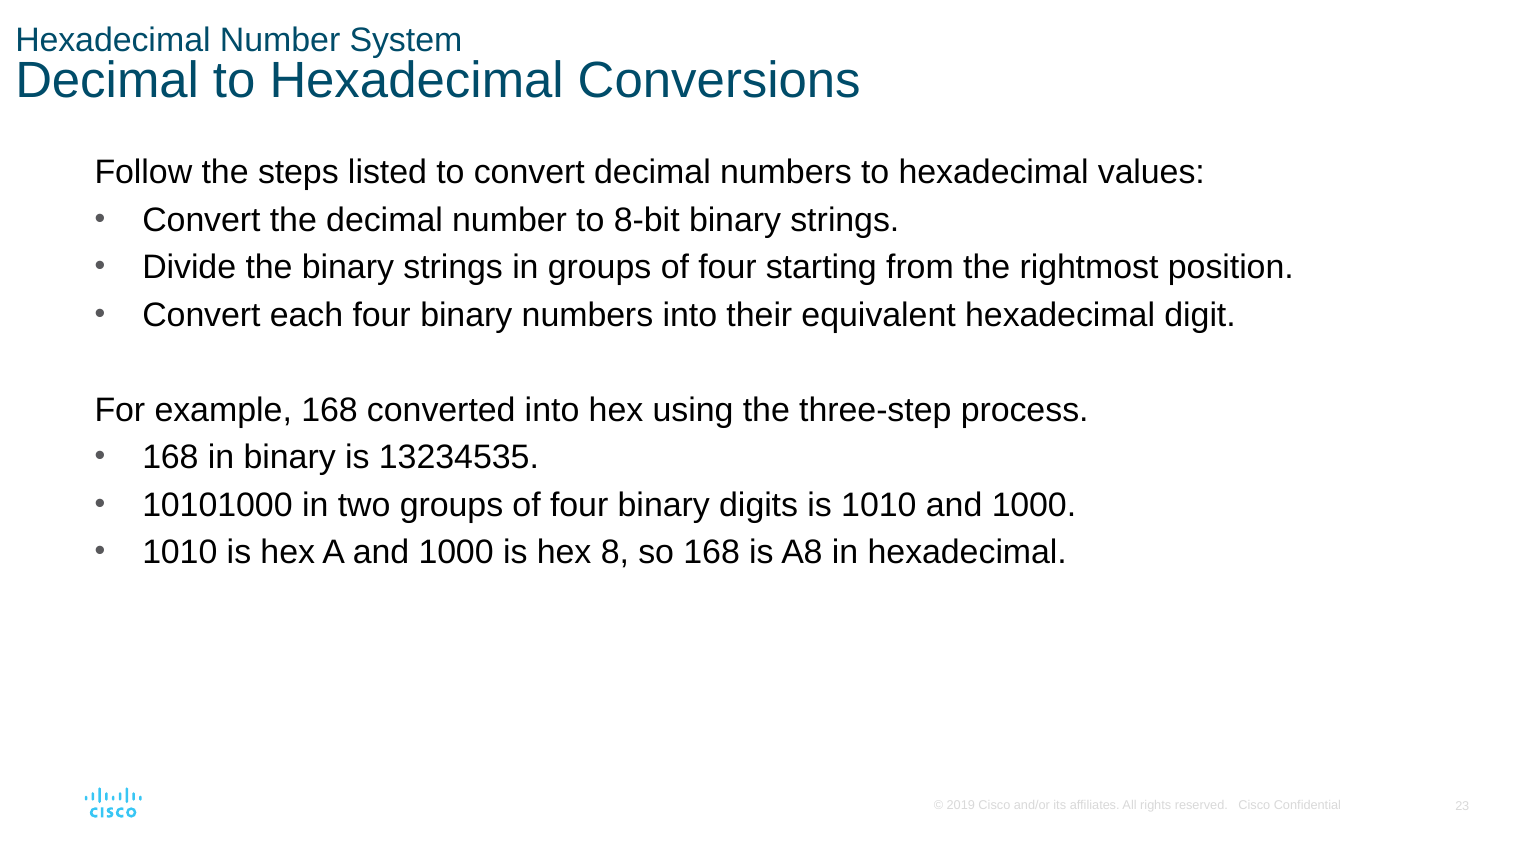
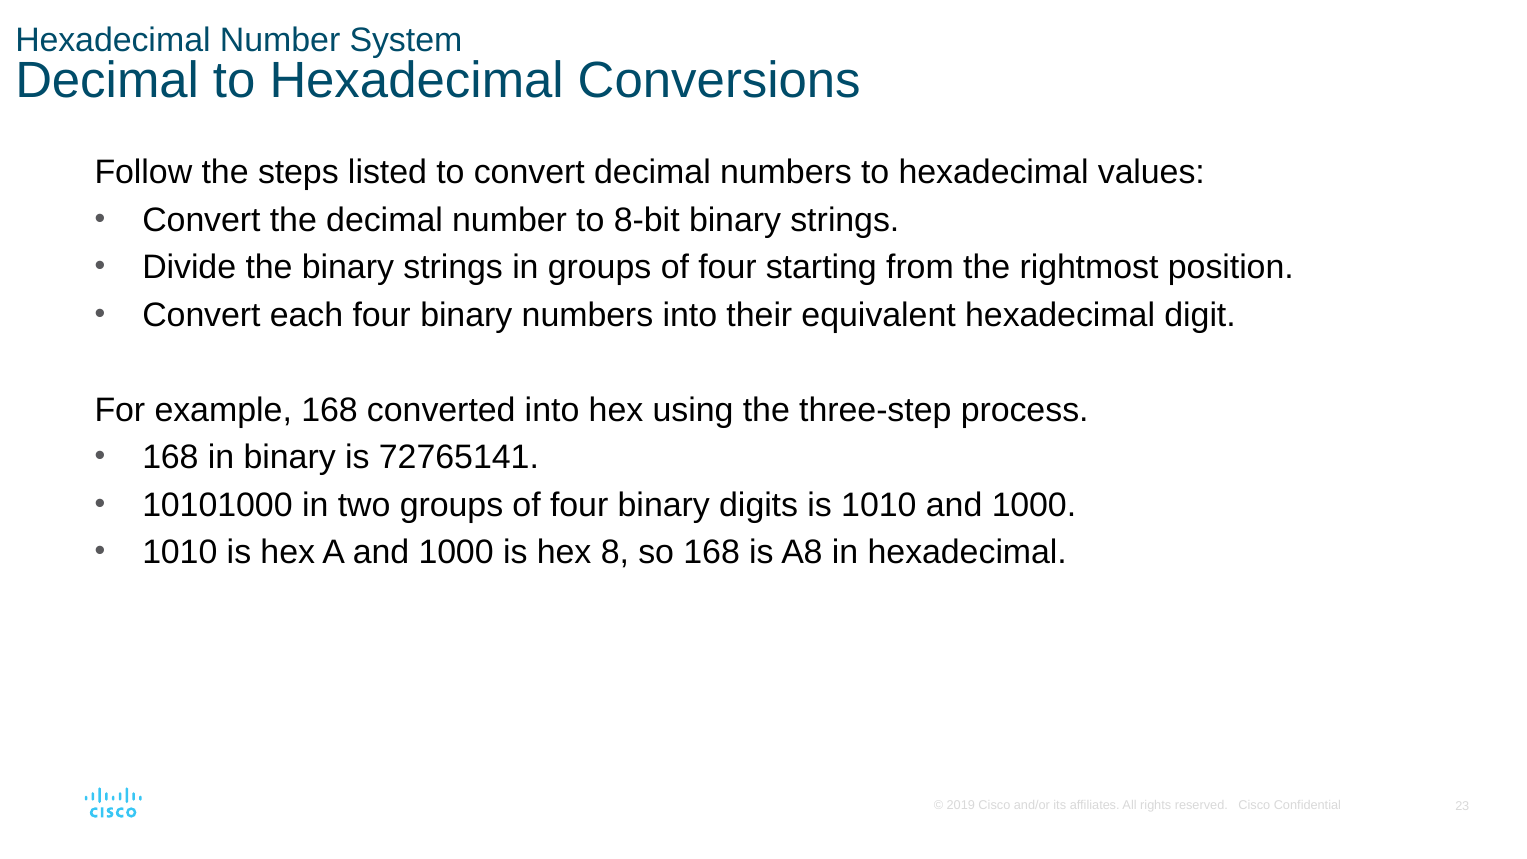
13234535: 13234535 -> 72765141 (459, 457)
